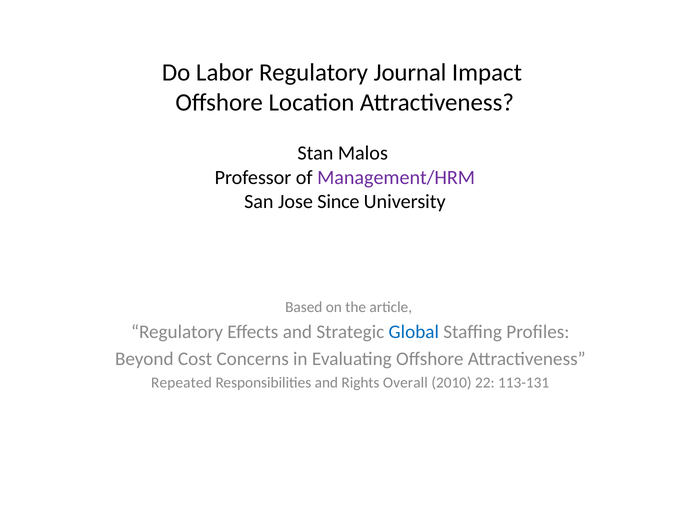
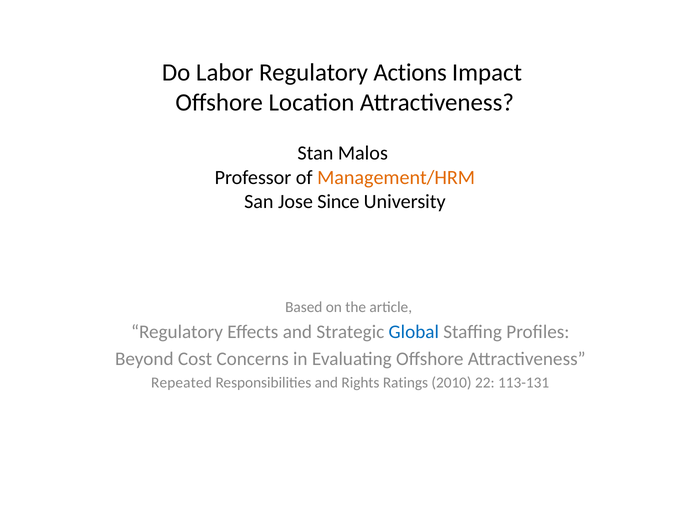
Journal: Journal -> Actions (410, 72)
Management/HRM colour: purple -> orange (396, 177)
Overall: Overall -> Ratings (405, 382)
